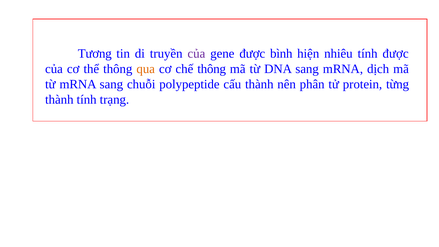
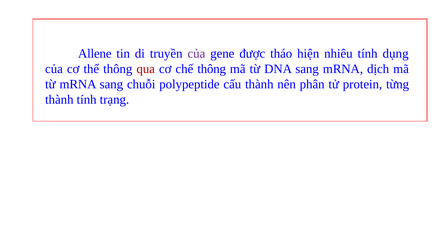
Tương: Tương -> Allene (95, 54)
bình: bình -> tháo (281, 54)
tính được: được -> dụng (396, 54)
qua colour: orange -> red (146, 69)
